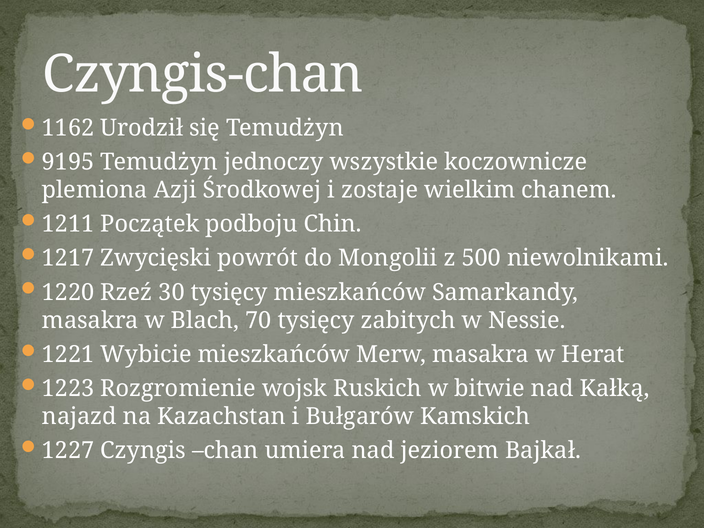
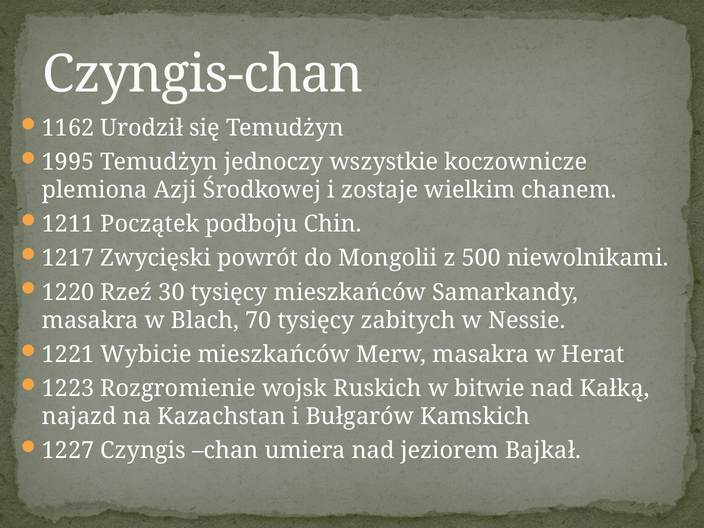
9195: 9195 -> 1995 (68, 162)
